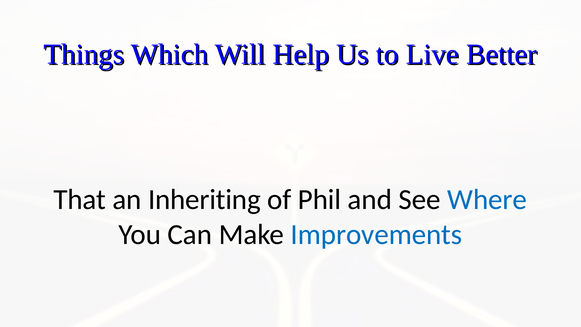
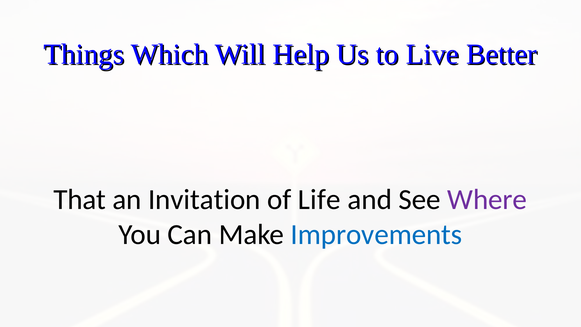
Inheriting: Inheriting -> Invitation (204, 200)
Phil: Phil -> Life (319, 200)
Where colour: blue -> purple (487, 200)
